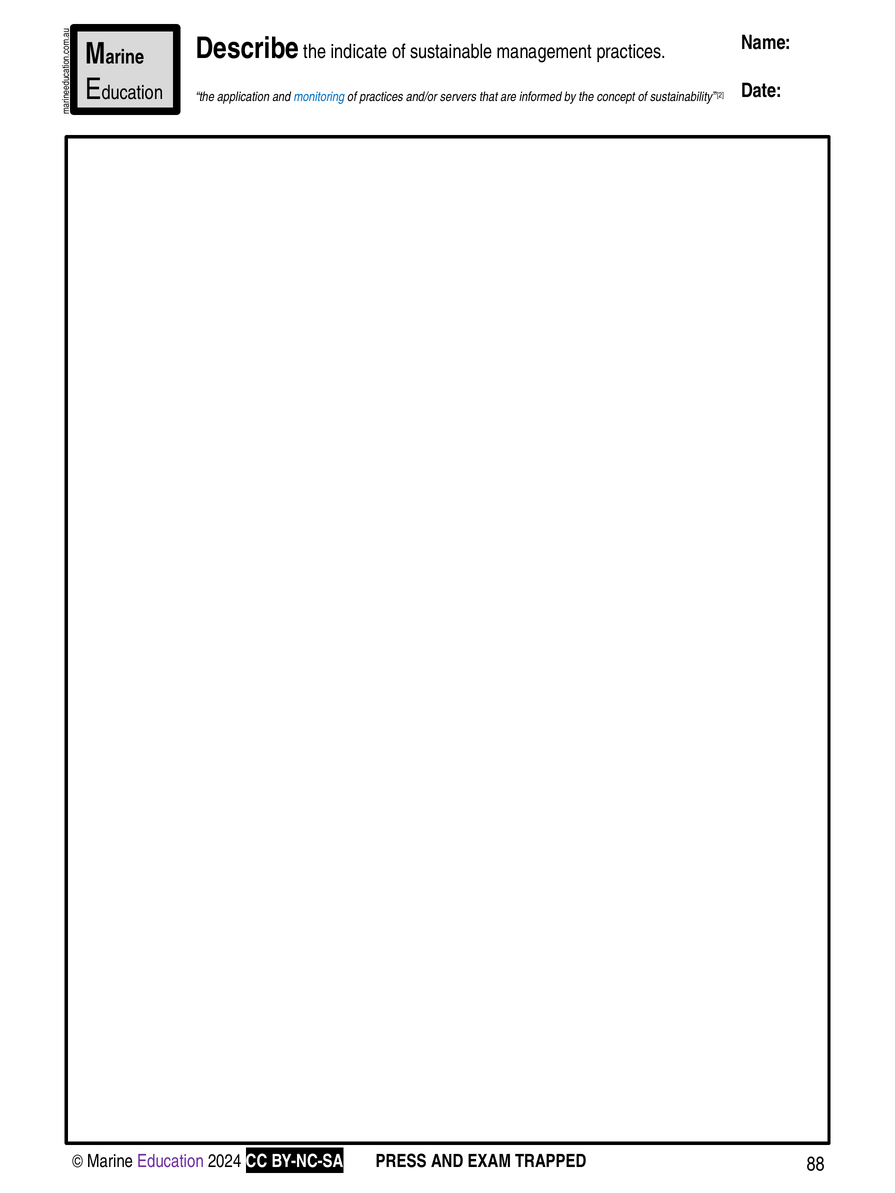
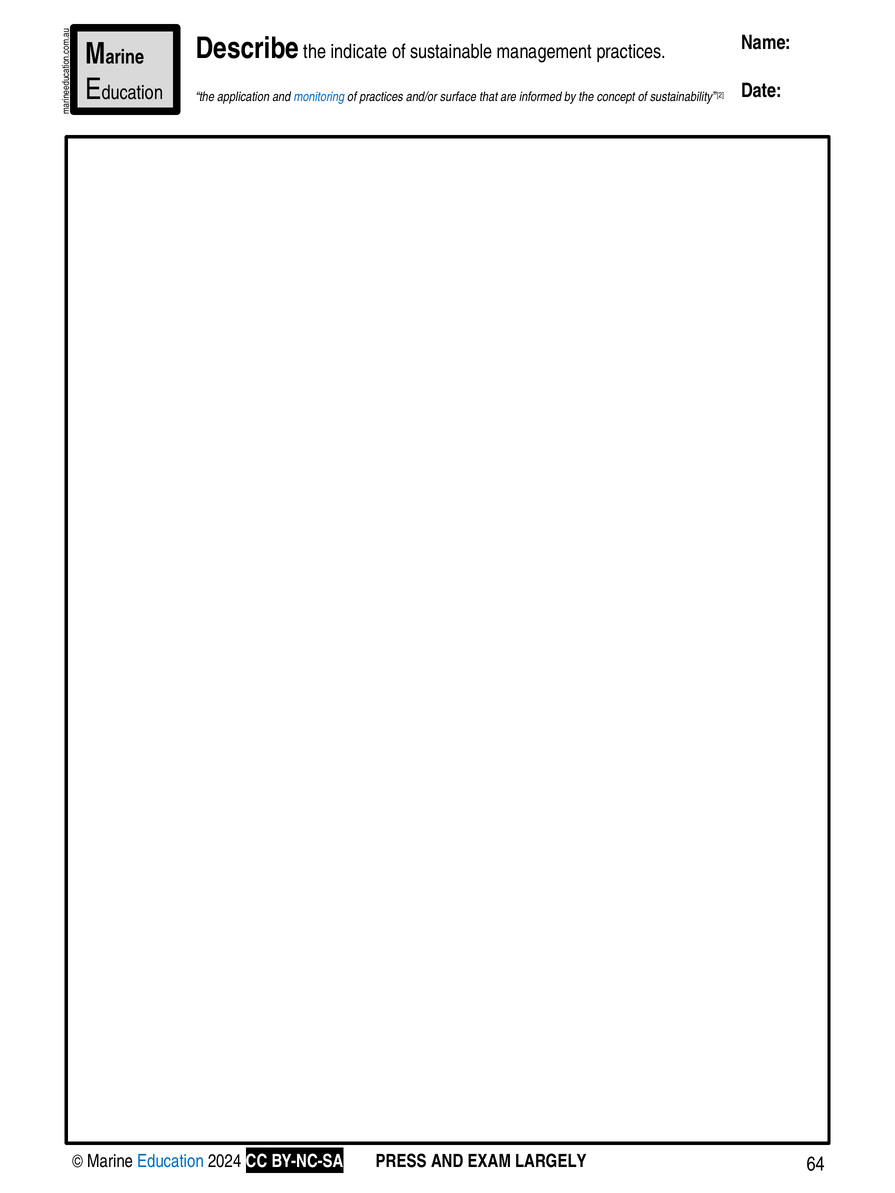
servers: servers -> surface (458, 97)
Education colour: purple -> blue (171, 1162)
88: 88 -> 64 (816, 1164)
TRAPPED: TRAPPED -> LARGELY (551, 1162)
